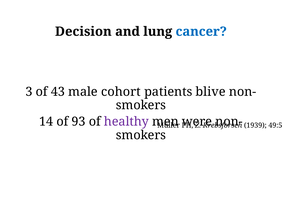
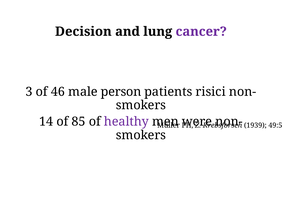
cancer colour: blue -> purple (201, 32)
43: 43 -> 46 (58, 92)
cohort: cohort -> person (121, 92)
blive: blive -> risici (211, 92)
93: 93 -> 85 (79, 122)
